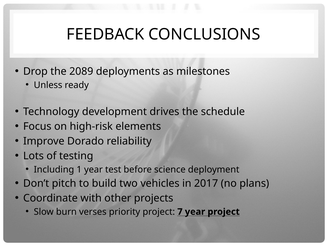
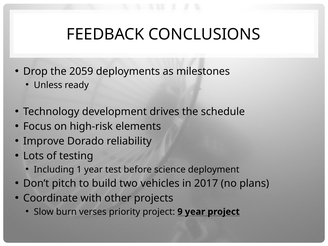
2089: 2089 -> 2059 (81, 72)
7: 7 -> 9 (180, 212)
